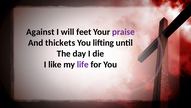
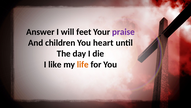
Against: Against -> Answer (40, 32)
thickets: thickets -> children (60, 43)
lifting: lifting -> heart (103, 43)
life colour: purple -> orange (83, 64)
